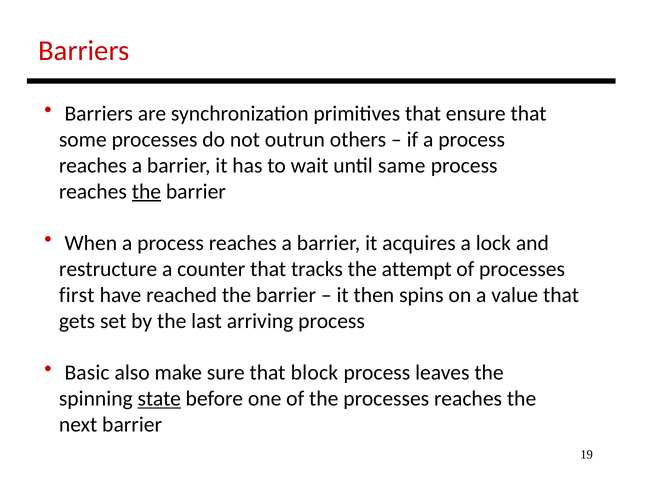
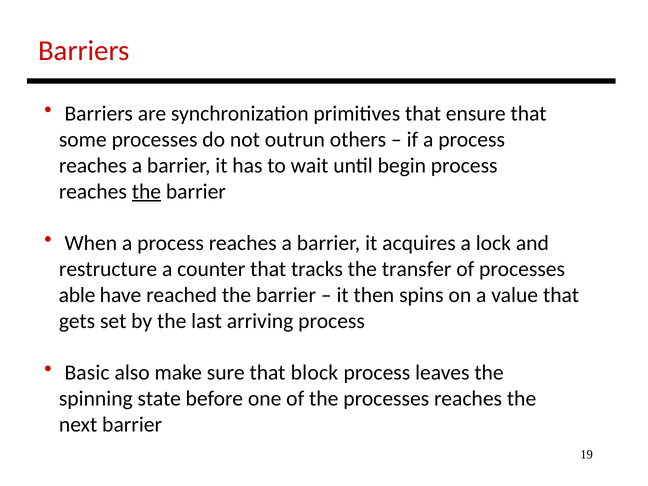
same: same -> begin (402, 165)
attempt: attempt -> transfer (417, 269)
first: first -> able (77, 295)
state underline: present -> none (159, 399)
